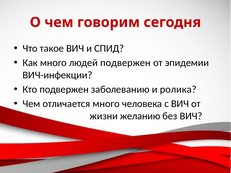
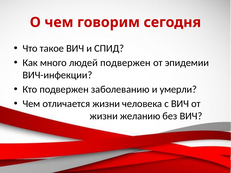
ролика: ролика -> умерли (178, 90)
отличается много: много -> жизни (106, 104)
